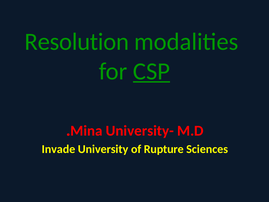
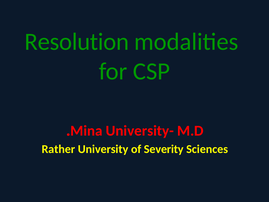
CSP underline: present -> none (152, 71)
Invade: Invade -> Rather (58, 149)
Rupture: Rupture -> Severity (164, 149)
